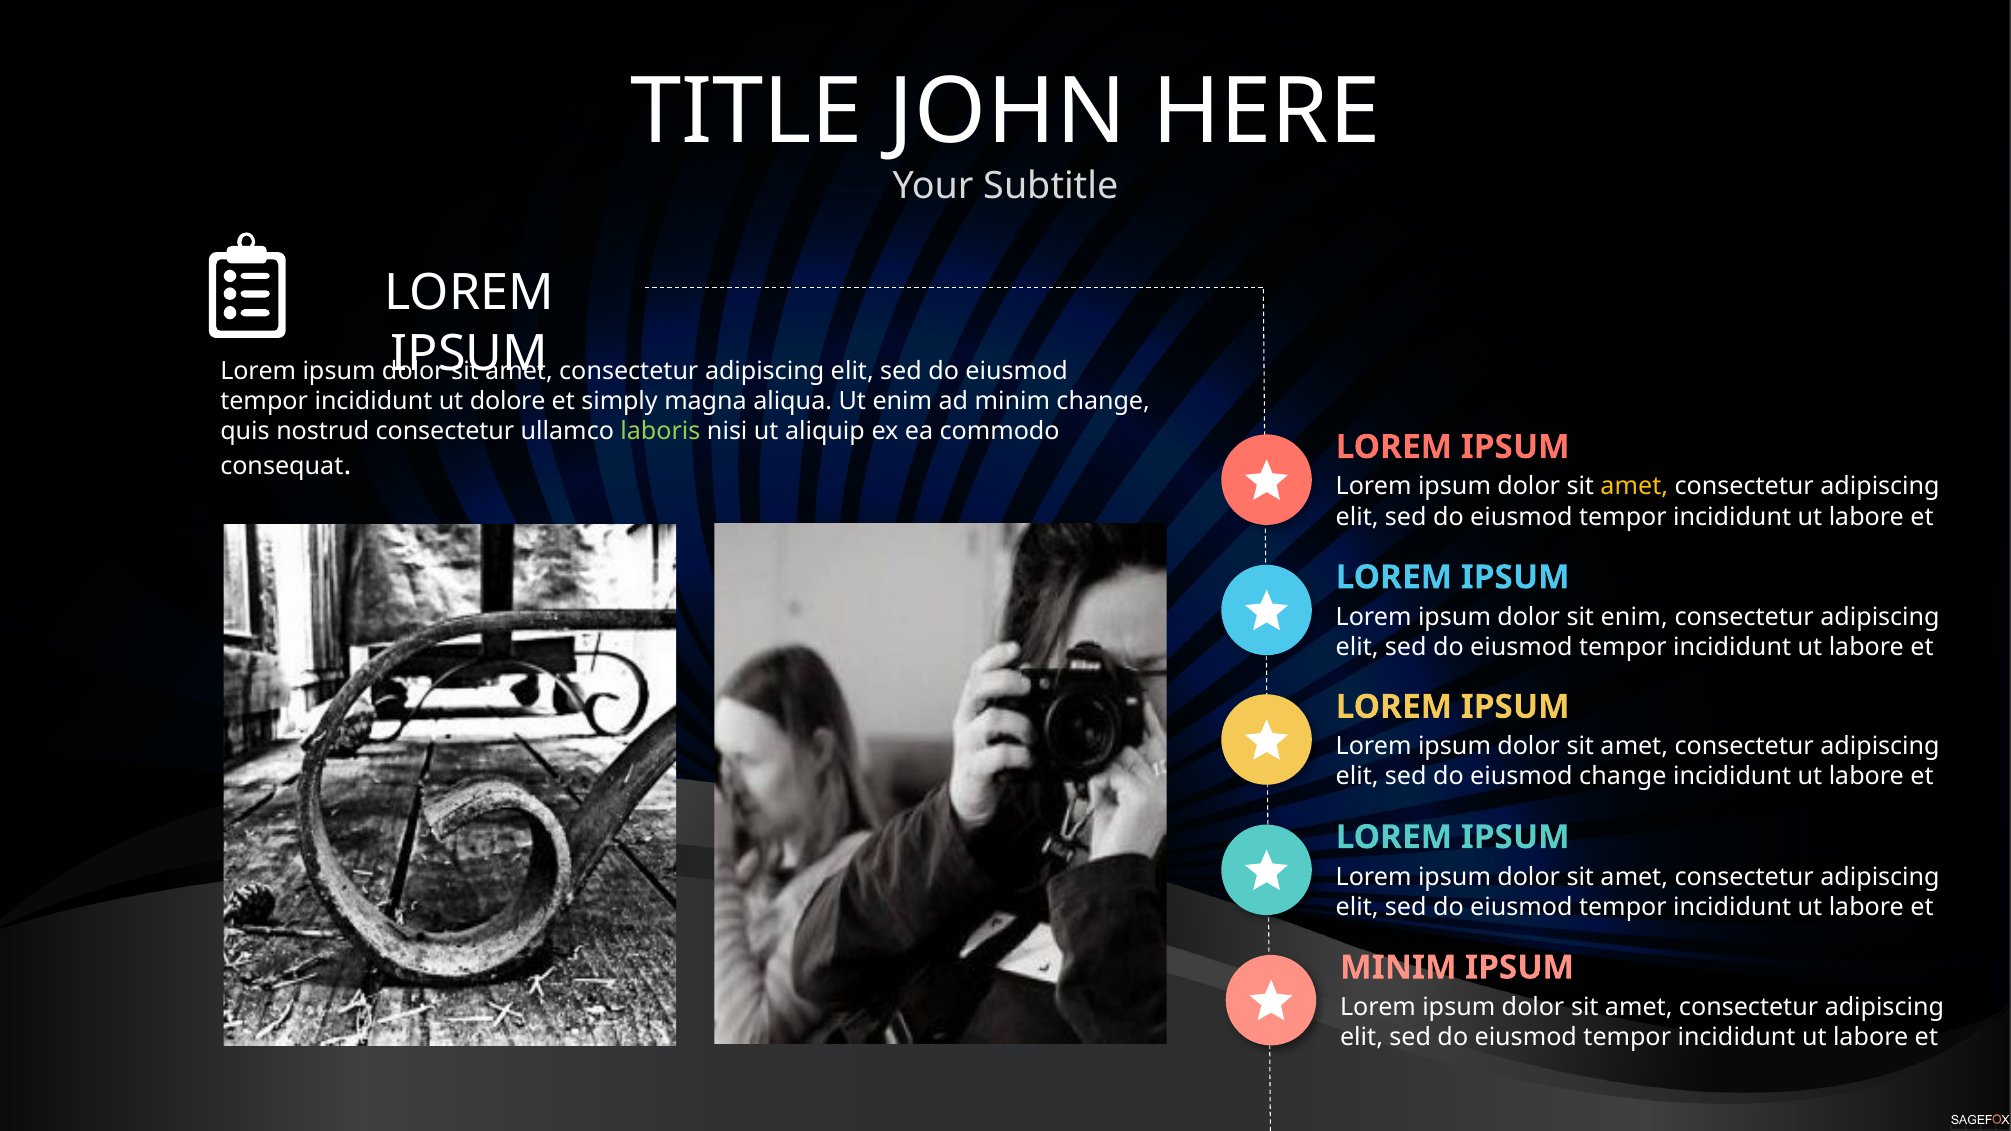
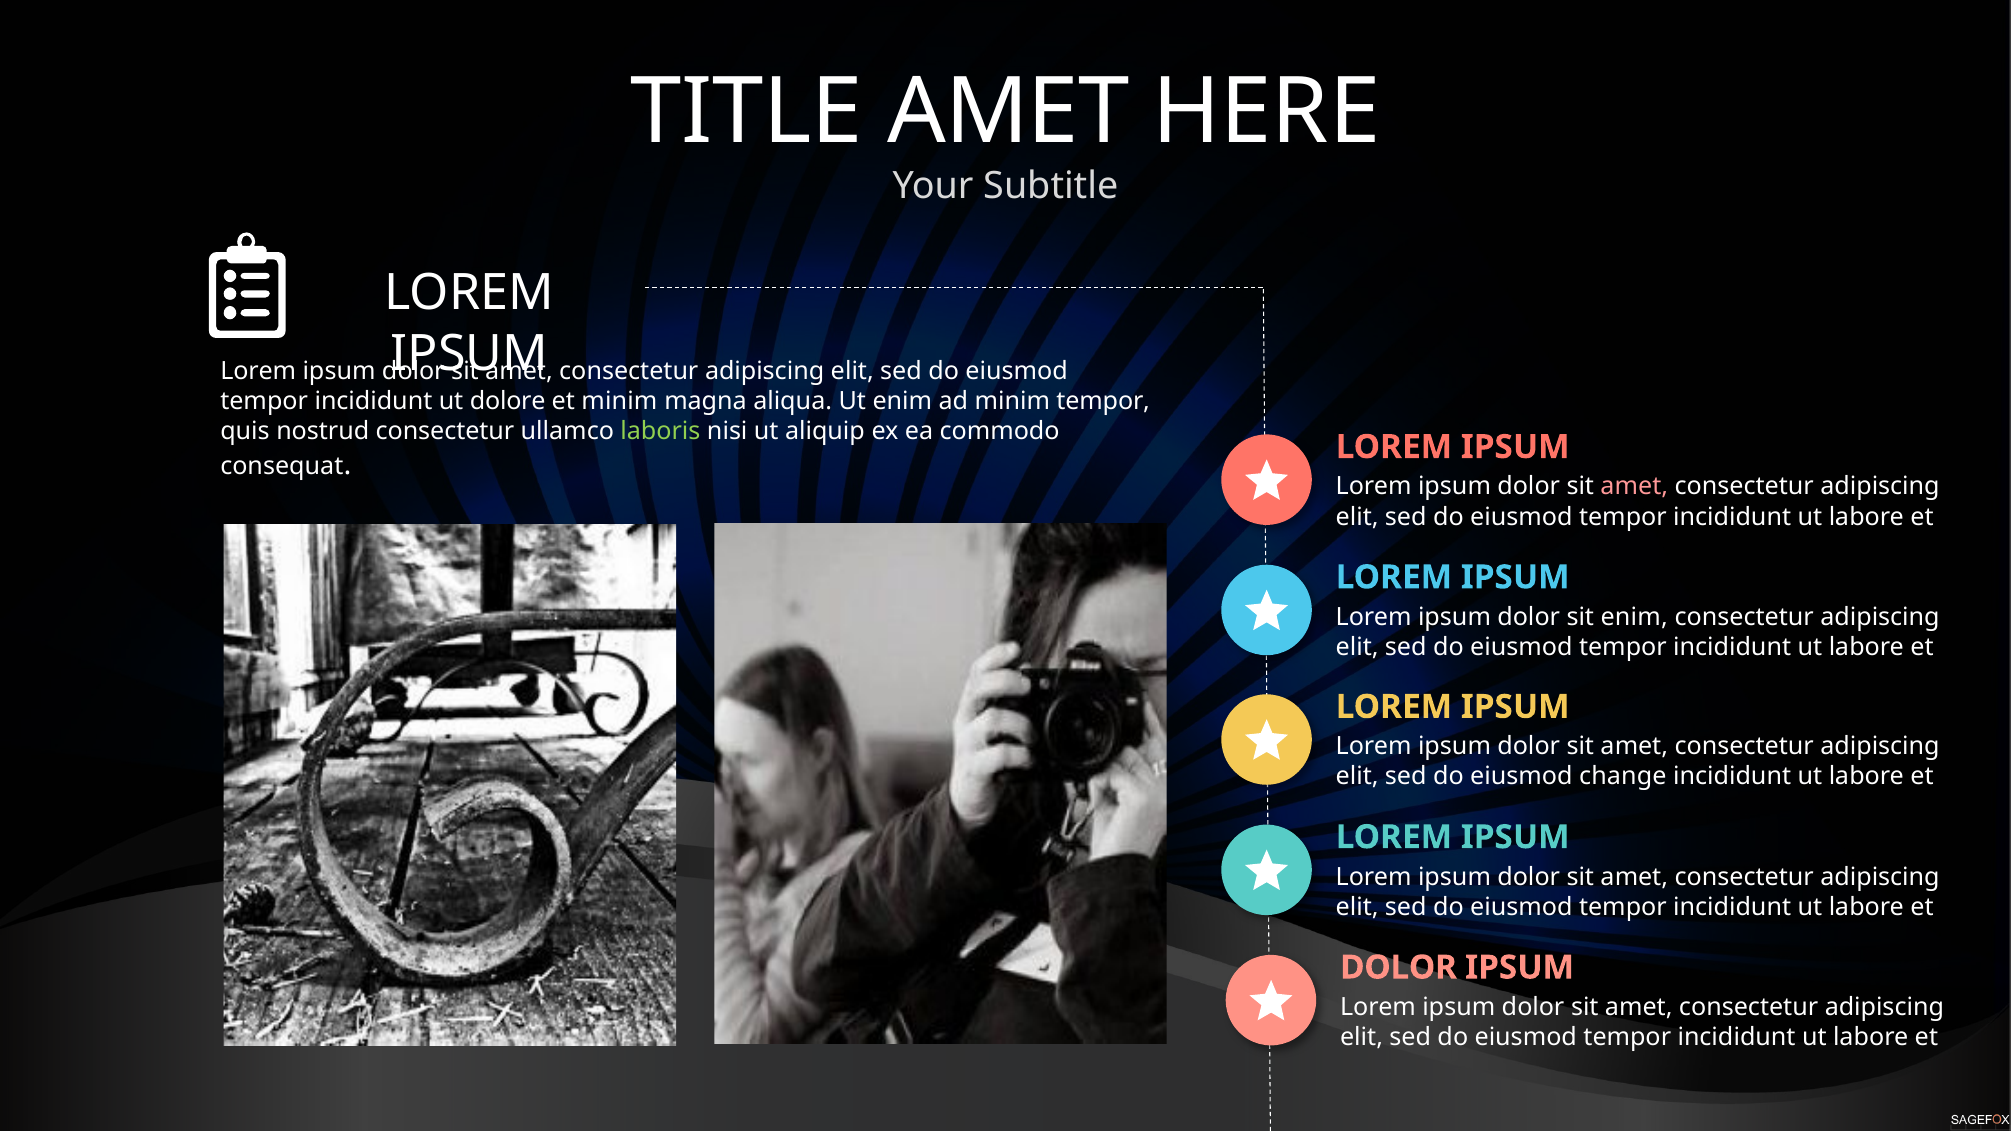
TITLE JOHN: JOHN -> AMET (1008, 112)
et simply: simply -> minim (619, 401)
minim change: change -> tempor (1103, 401)
amet colour: yellow -> pink (1634, 487)
MINIM: MINIM -> DOLOR (1399, 968)
